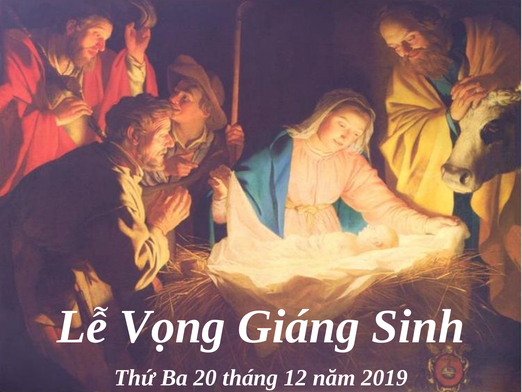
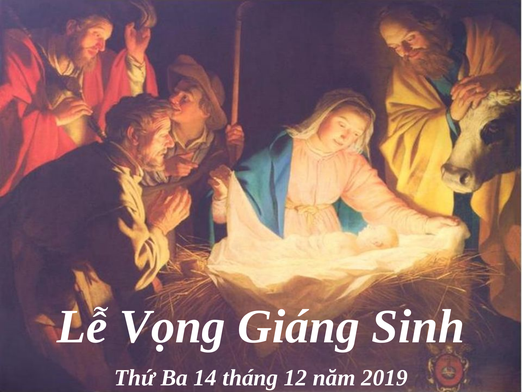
20: 20 -> 14 (205, 377)
